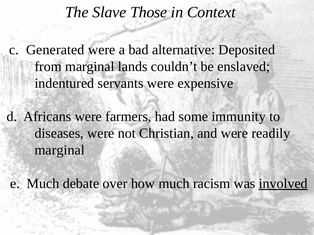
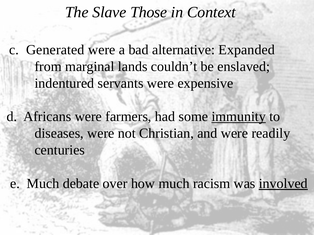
Deposited: Deposited -> Expanded (247, 50)
immunity underline: none -> present (239, 117)
marginal: marginal -> centuries (60, 150)
